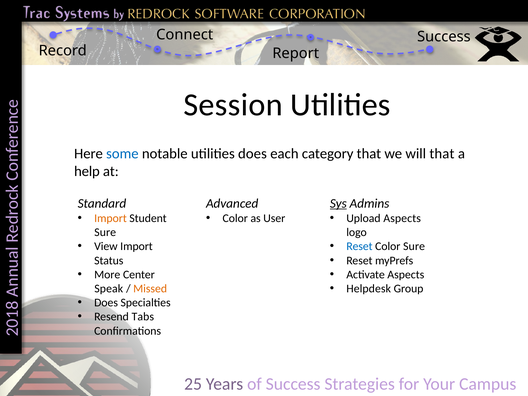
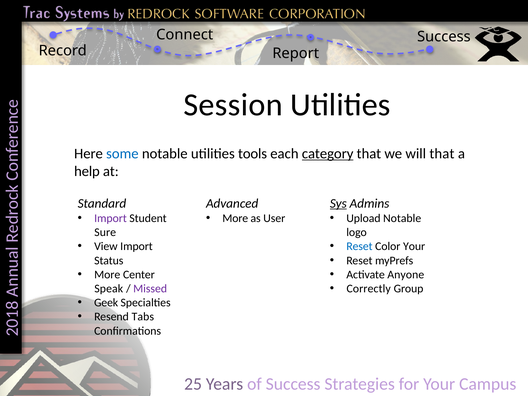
utilities does: does -> tools (253, 154)
category underline: none -> present (328, 154)
Import colour: orange -> purple (110, 218)
Color: Color -> More (235, 218)
Upload Aspects: Aspects -> Notable (402, 218)
Color Sure: Sure -> Your (414, 246)
Activate Aspects: Aspects -> Anyone (406, 275)
Helpdesk: Helpdesk -> Correctly (369, 289)
Missed colour: orange -> purple (150, 289)
Does: Does -> Geek (106, 303)
